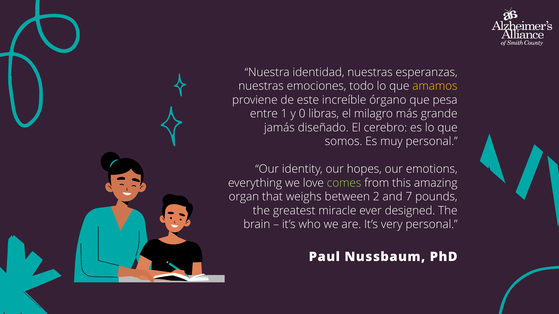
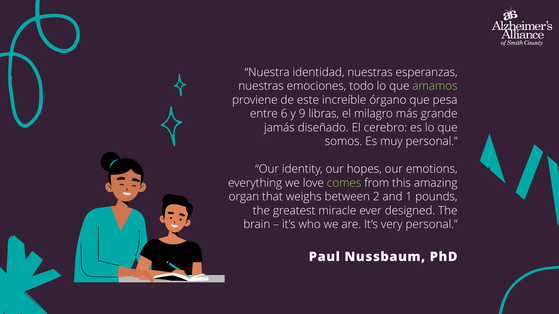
amamos colour: yellow -> light green (435, 86)
1: 1 -> 6 (284, 114)
0: 0 -> 9 (302, 114)
7: 7 -> 1 (409, 197)
